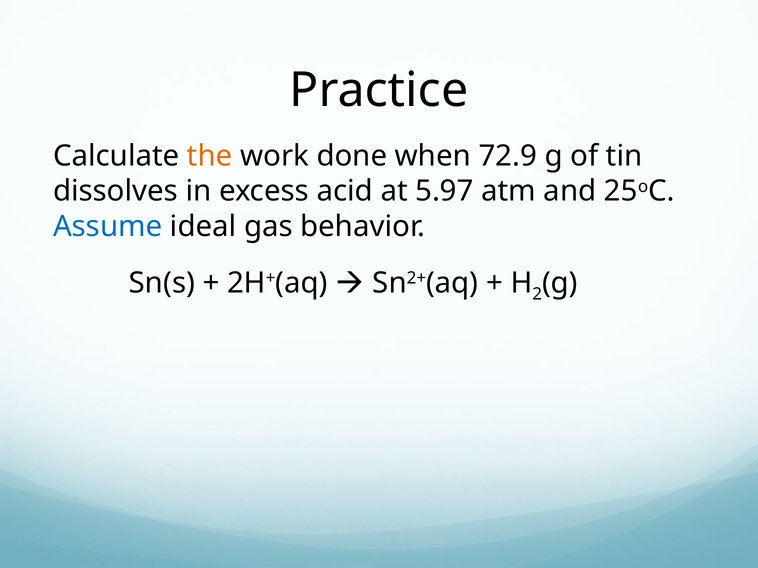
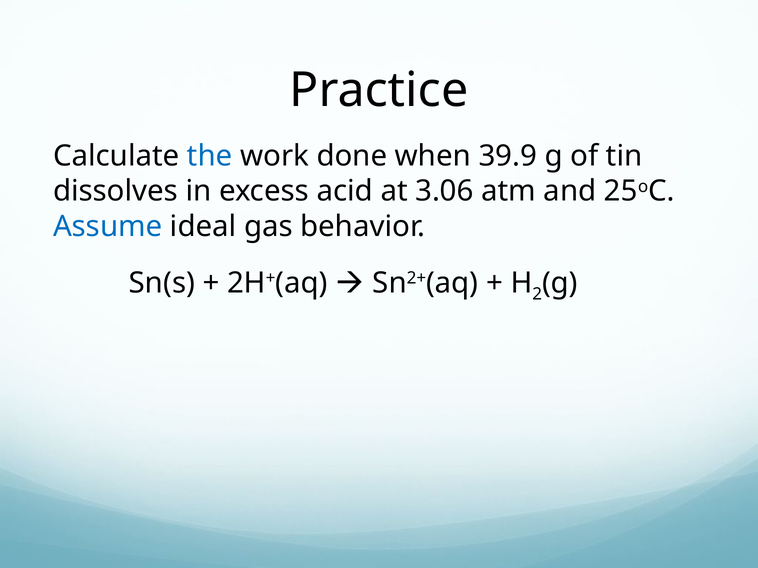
the colour: orange -> blue (210, 156)
72.9: 72.9 -> 39.9 (508, 156)
5.97: 5.97 -> 3.06 (444, 191)
